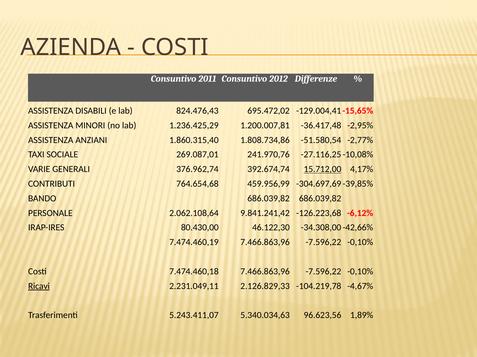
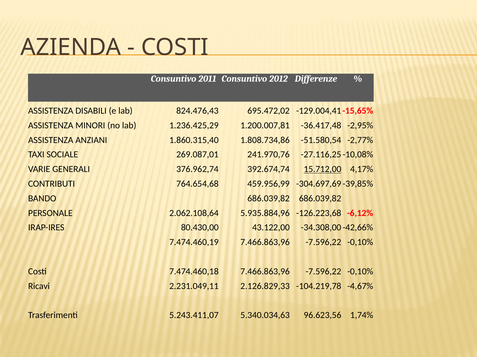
9.841.241,42: 9.841.241,42 -> 5.935.884,96 (265, 213)
46.122,30: 46.122,30 -> 43.122,00 (271, 228)
Ricavi underline: present -> none (39, 287)
1,89%: 1,89% -> 1,74% (362, 316)
